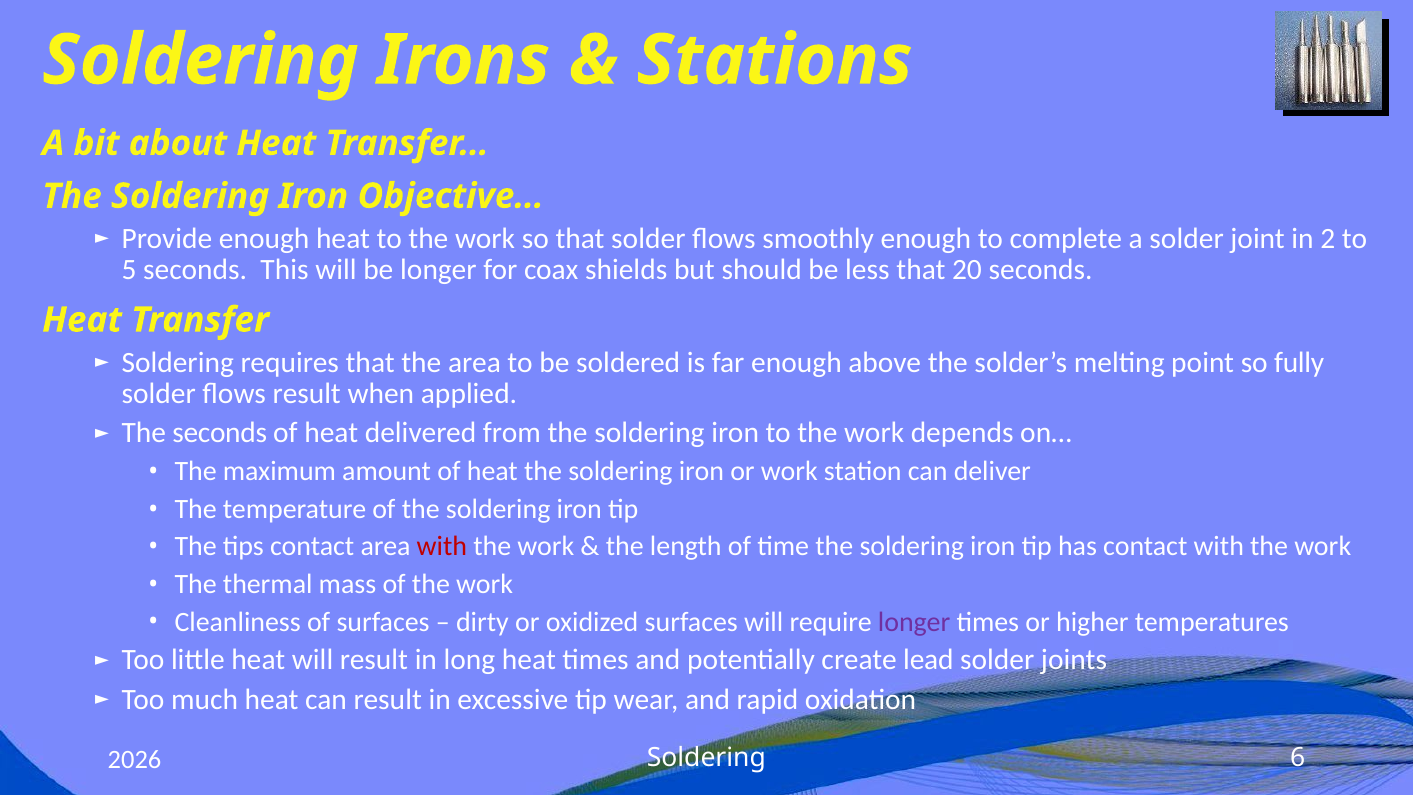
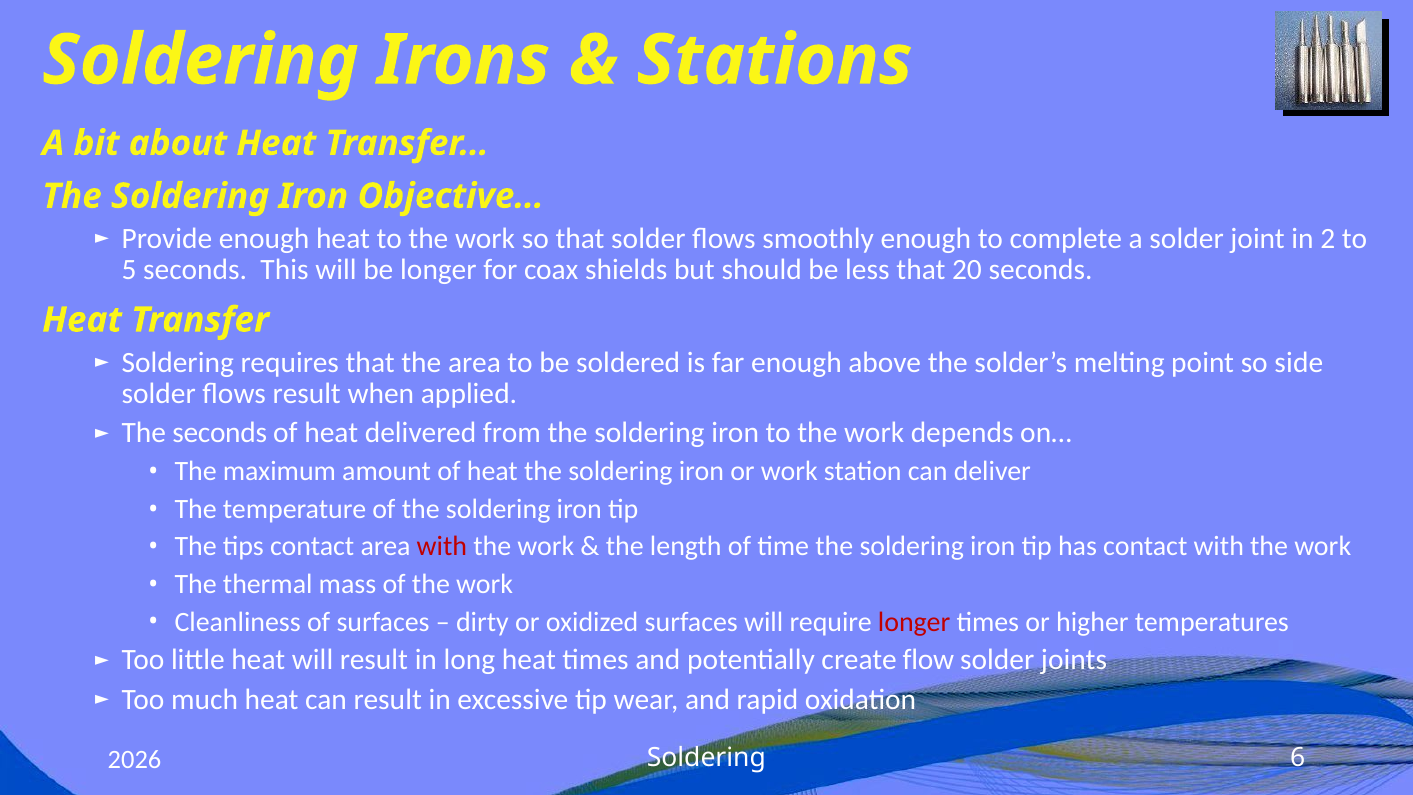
fully: fully -> side (1299, 362)
longer colour: purple -> red (914, 622)
lead: lead -> flow (928, 660)
